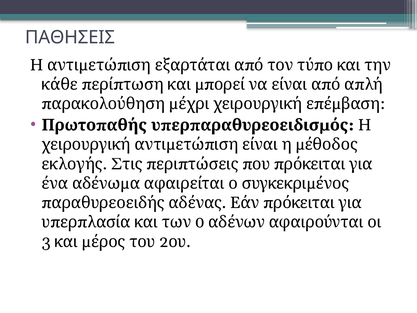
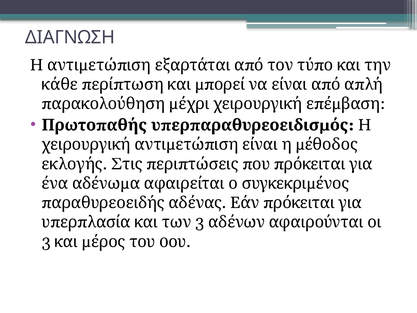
ΠΑΘΗΣΕΙΣ: ΠΑΘΗΣΕΙΣ -> ΔΙΑΓΝΩΣΗ (70, 37)
0: 0 -> 3 (200, 222)
2: 2 -> 0 (164, 242)
